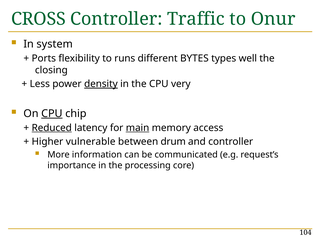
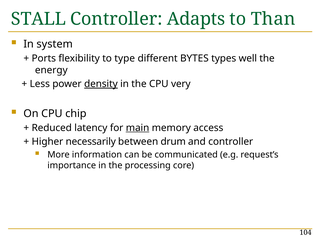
CROSS: CROSS -> STALL (39, 19)
Traffic: Traffic -> Adapts (196, 19)
Onur: Onur -> Than (273, 19)
runs: runs -> type (125, 58)
closing: closing -> energy (51, 70)
CPU underline: present -> none (52, 114)
Reduced underline: present -> none (52, 128)
vulnerable: vulnerable -> necessarily (91, 142)
